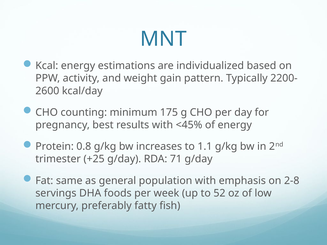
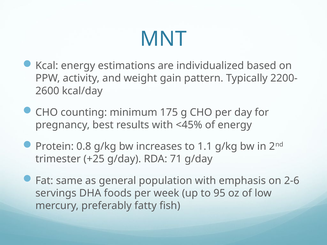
2-8: 2-8 -> 2-6 (292, 181)
52: 52 -> 95 (219, 193)
